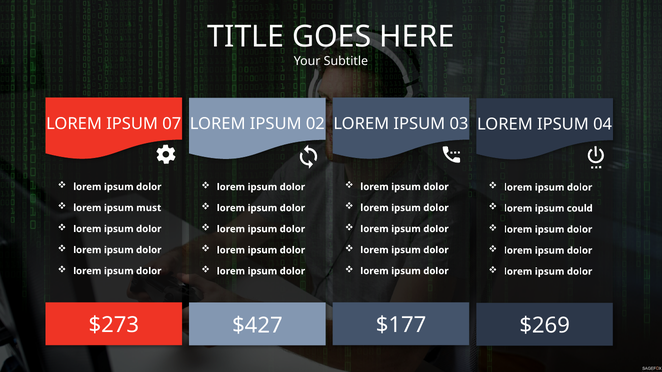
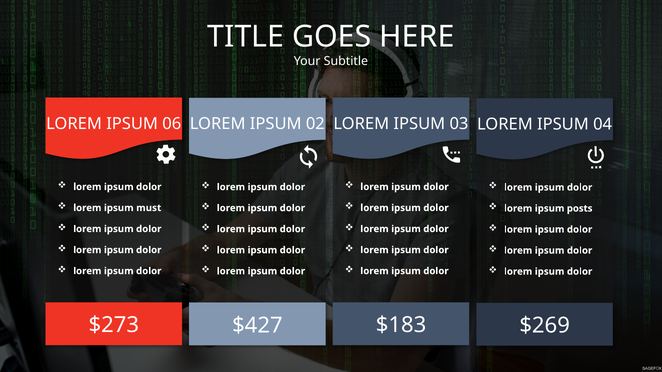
07: 07 -> 06 (172, 124)
could: could -> posts (580, 209)
$177: $177 -> $183 (401, 325)
